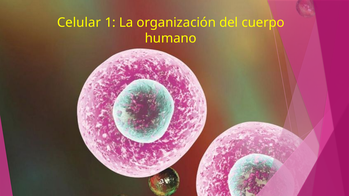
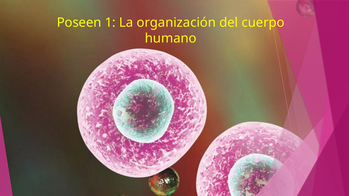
Celular: Celular -> Poseen (79, 23)
